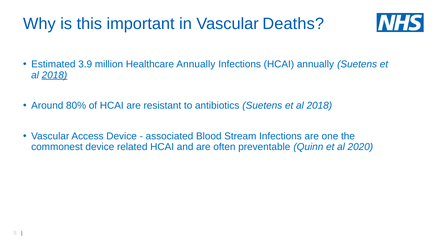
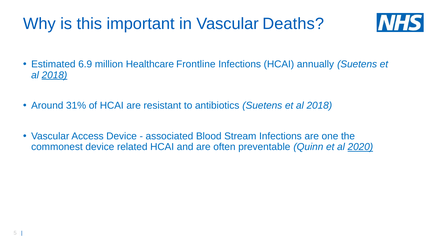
3.9: 3.9 -> 6.9 (85, 64)
Healthcare Annually: Annually -> Frontline (196, 64)
80%: 80% -> 31% (76, 106)
2020 underline: none -> present (360, 147)
